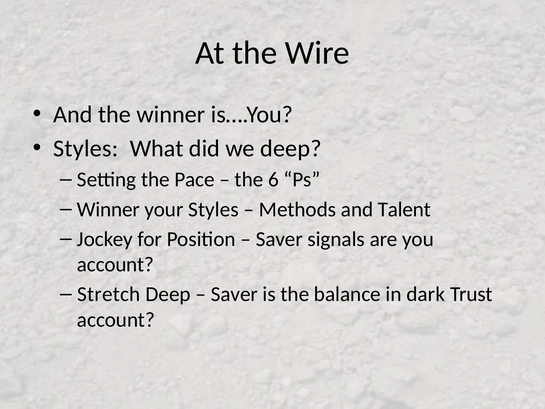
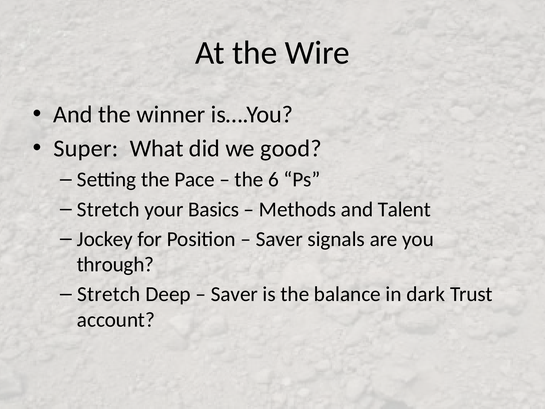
Styles: Styles -> Super (86, 148)
we deep: deep -> good (291, 148)
Winner: Winner -> Stretch (108, 209)
your Styles: Styles -> Basics (214, 209)
account: account -> through (115, 264)
